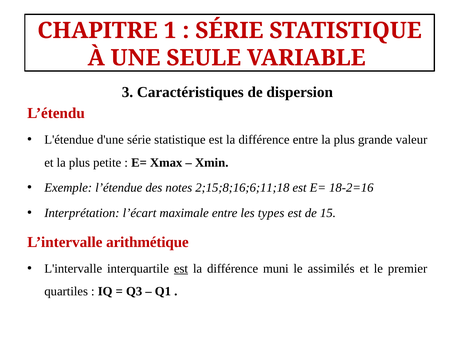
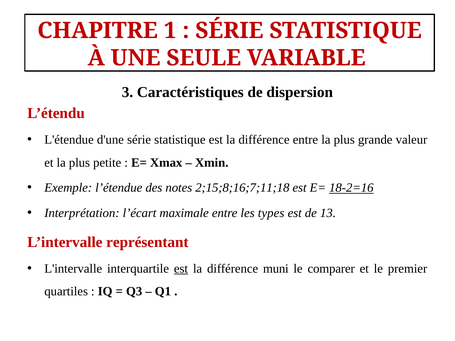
2;15;8;16;6;11;18: 2;15;8;16;6;11;18 -> 2;15;8;16;7;11;18 (242, 188)
18-2=16 underline: none -> present (351, 188)
15: 15 -> 13 (328, 213)
arithmétique: arithmétique -> représentant (147, 242)
assimilés: assimilés -> comparer (331, 269)
